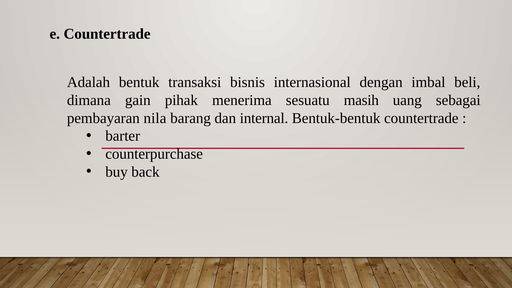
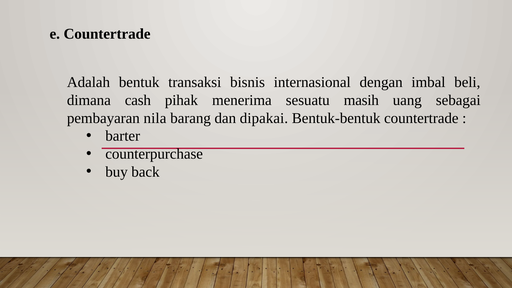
gain: gain -> cash (138, 100)
internal: internal -> dipakai (264, 118)
